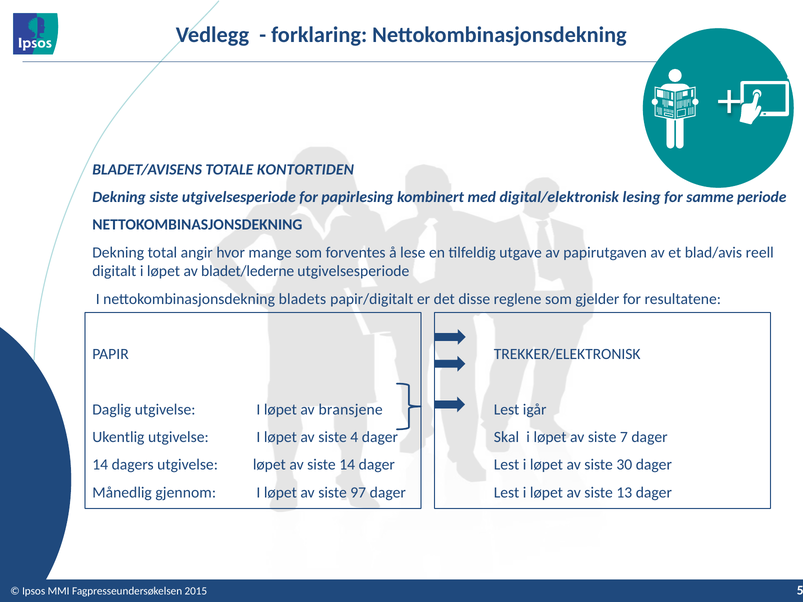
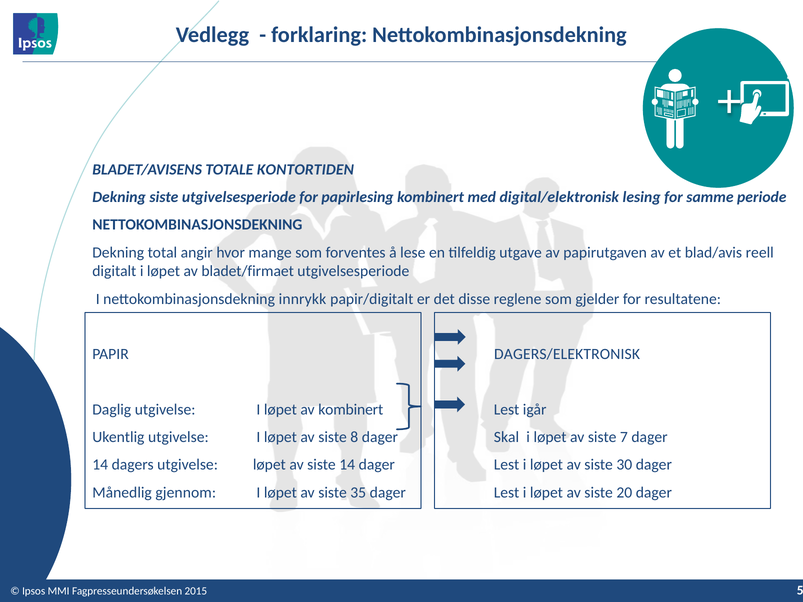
bladet/lederne: bladet/lederne -> bladet/firmaet (248, 271)
bladets: bladets -> innrykk (302, 299)
TREKKER/ELEKTRONISK: TREKKER/ELEKTRONISK -> DAGERS/ELEKTRONISK (567, 354)
av bransjene: bransjene -> kombinert (351, 410)
4: 4 -> 8 (354, 437)
97: 97 -> 35 (358, 493)
13: 13 -> 20 (624, 493)
